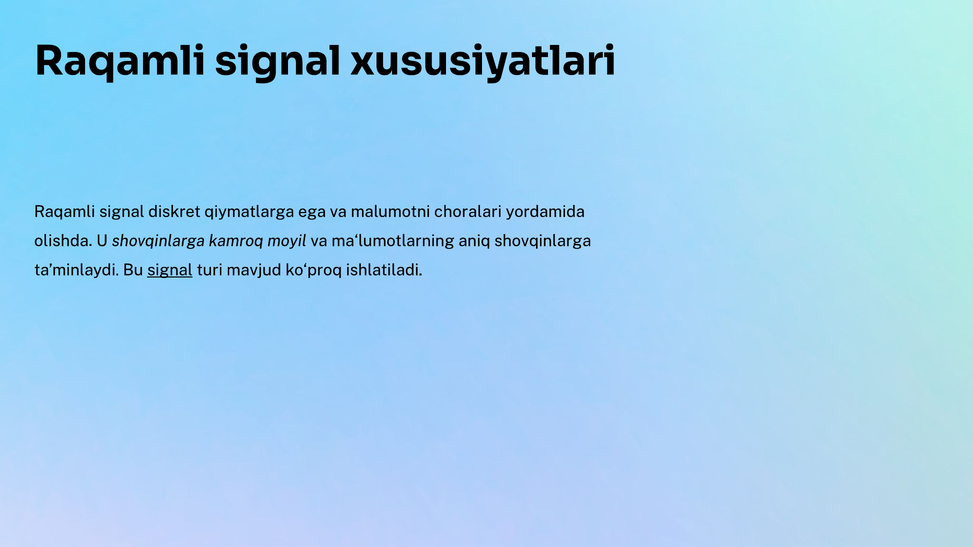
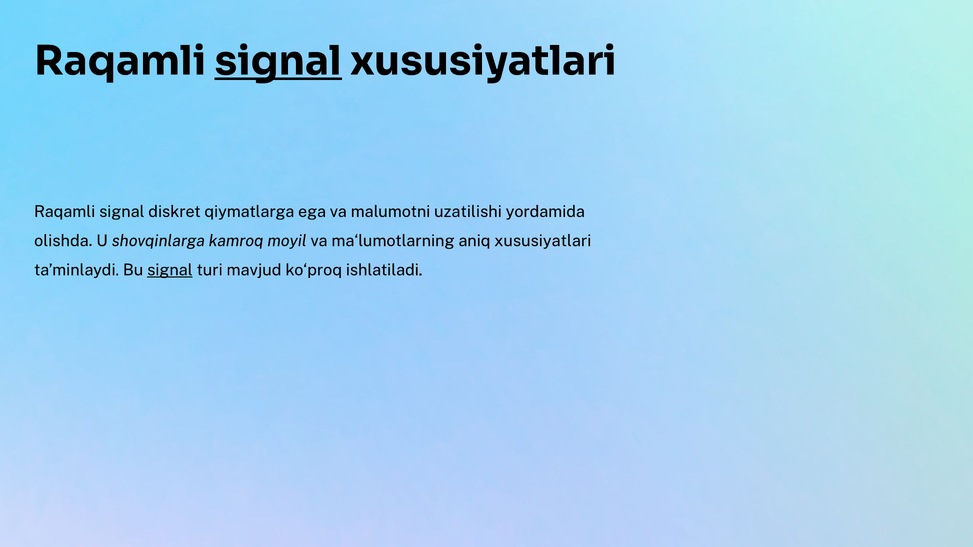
signal underline: none -> present (278, 61)
choralari: choralari -> uzatilishi (468, 212)
aniq shovqinlarga: shovqinlarga -> xususiyatlari (543, 241)
